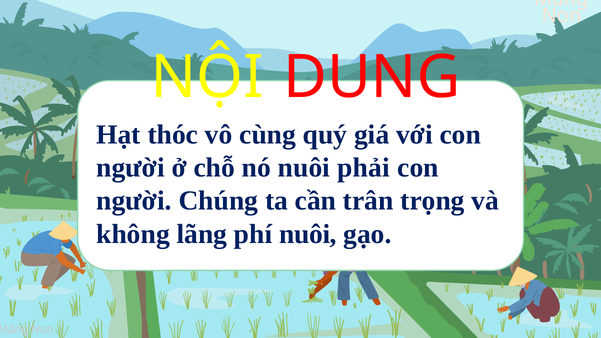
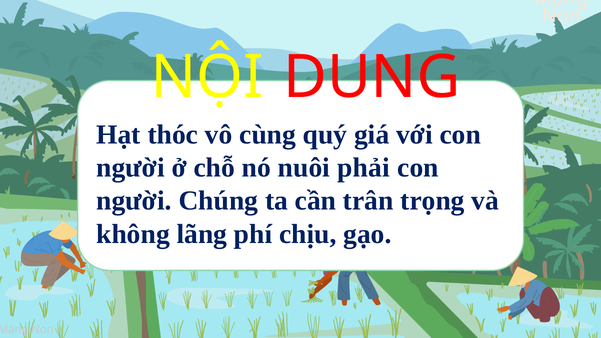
phí nuôi: nuôi -> chịu (308, 234)
